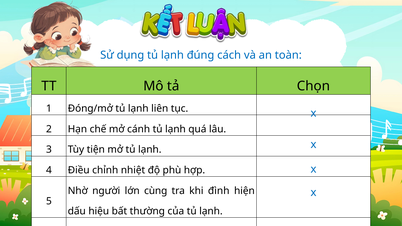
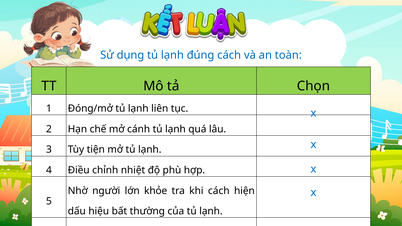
cùng: cùng -> khỏe (156, 191)
khi đình: đình -> cách (219, 191)
